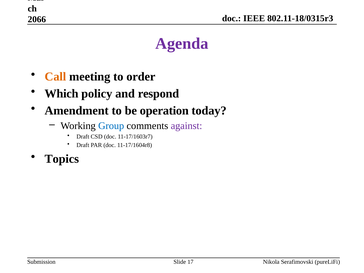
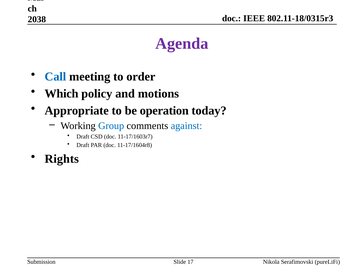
2066: 2066 -> 2038 (37, 19)
Call colour: orange -> blue (55, 77)
respond: respond -> motions (158, 94)
Amendment: Amendment -> Appropriate (77, 111)
against colour: purple -> blue (186, 126)
Topics: Topics -> Rights (62, 159)
